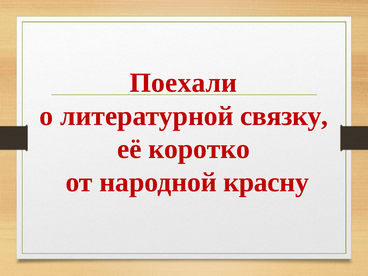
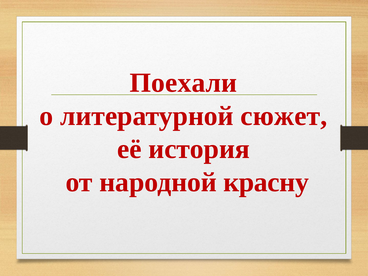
связку: связку -> сюжет (284, 116)
коротко: коротко -> история (199, 149)
